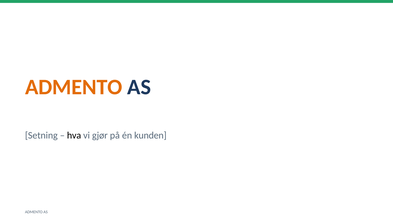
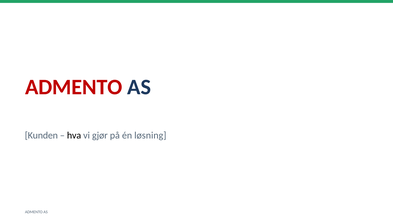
ADMENTO colour: orange -> red (74, 87)
Setning: Setning -> Kunden (41, 135)
kunden: kunden -> løsning (150, 135)
